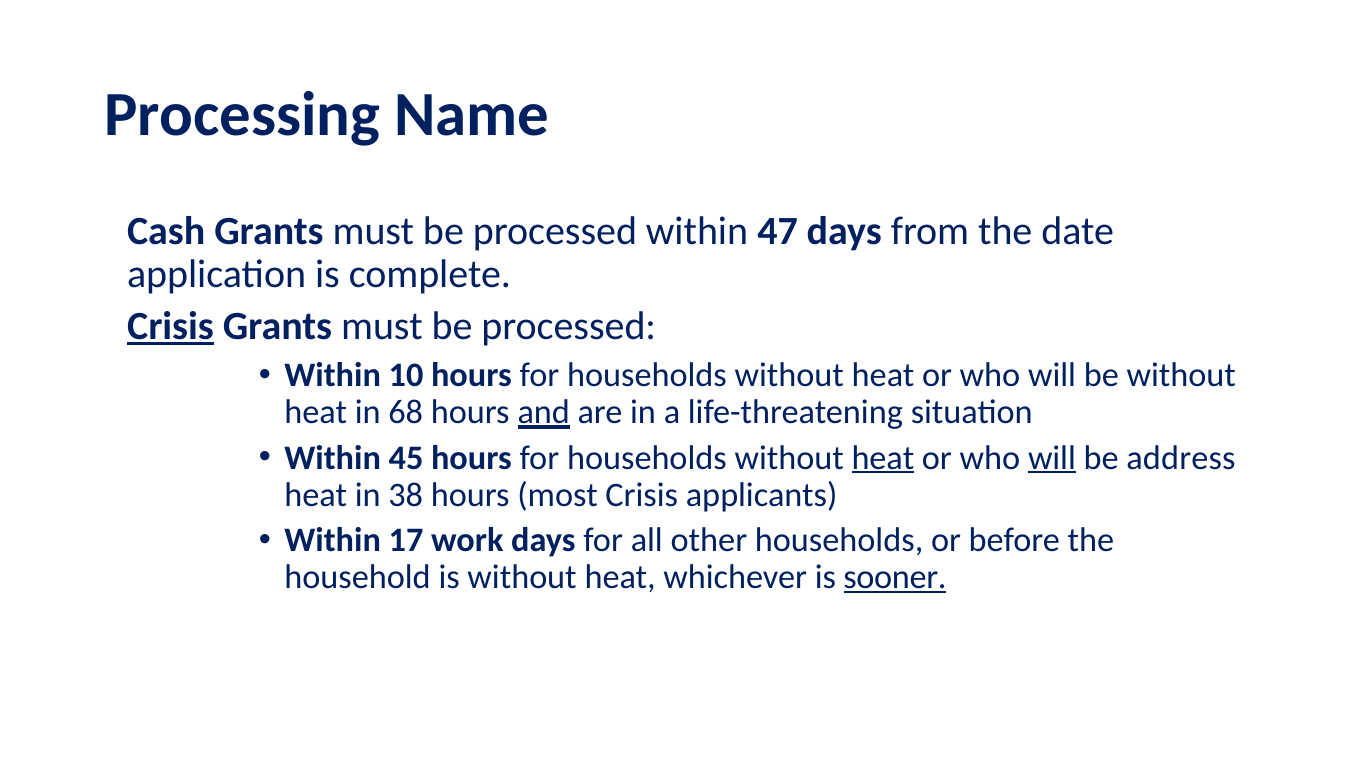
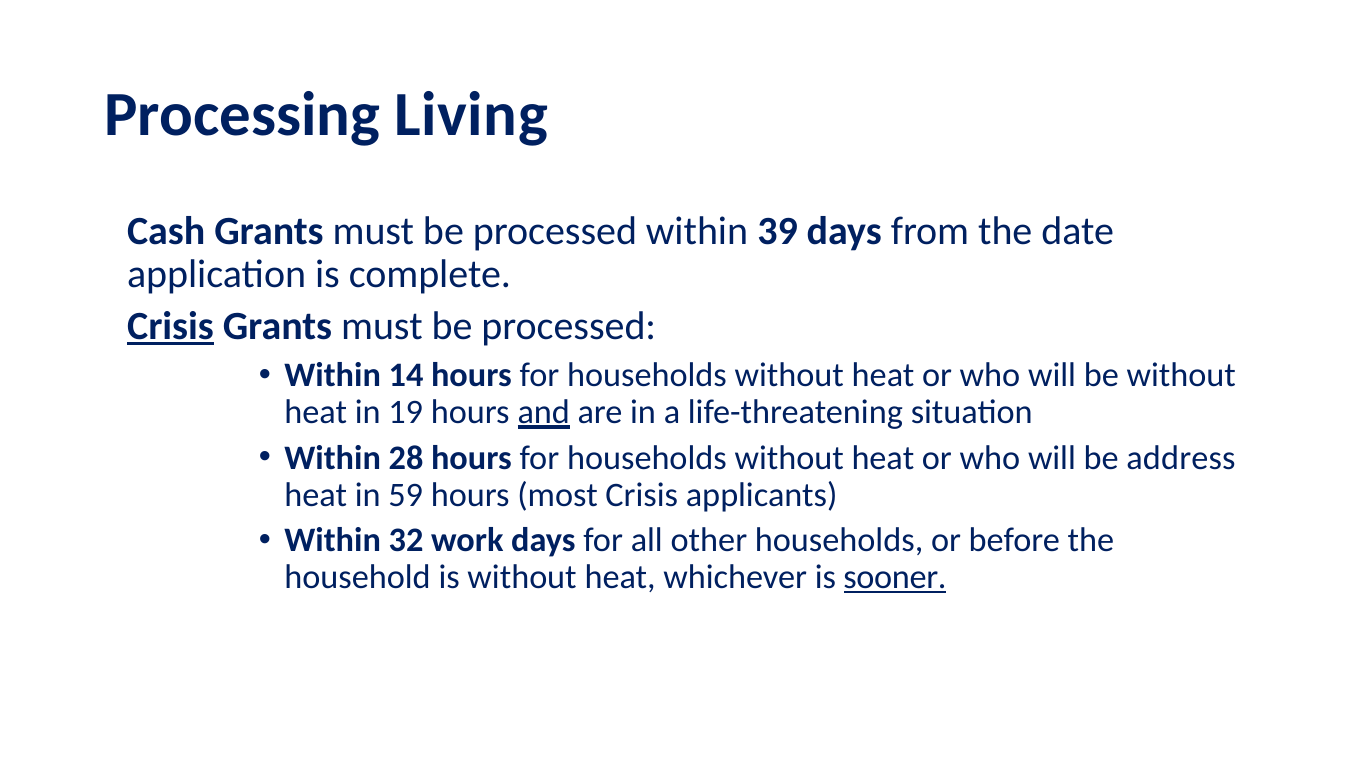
Name: Name -> Living (471, 115)
47: 47 -> 39 (778, 232)
10: 10 -> 14 (406, 375)
68: 68 -> 19 (406, 412)
45: 45 -> 28 (406, 458)
heat underline: present -> none (883, 458)
will underline: present -> none (1052, 458)
38: 38 -> 59 (406, 495)
17: 17 -> 32 (406, 540)
